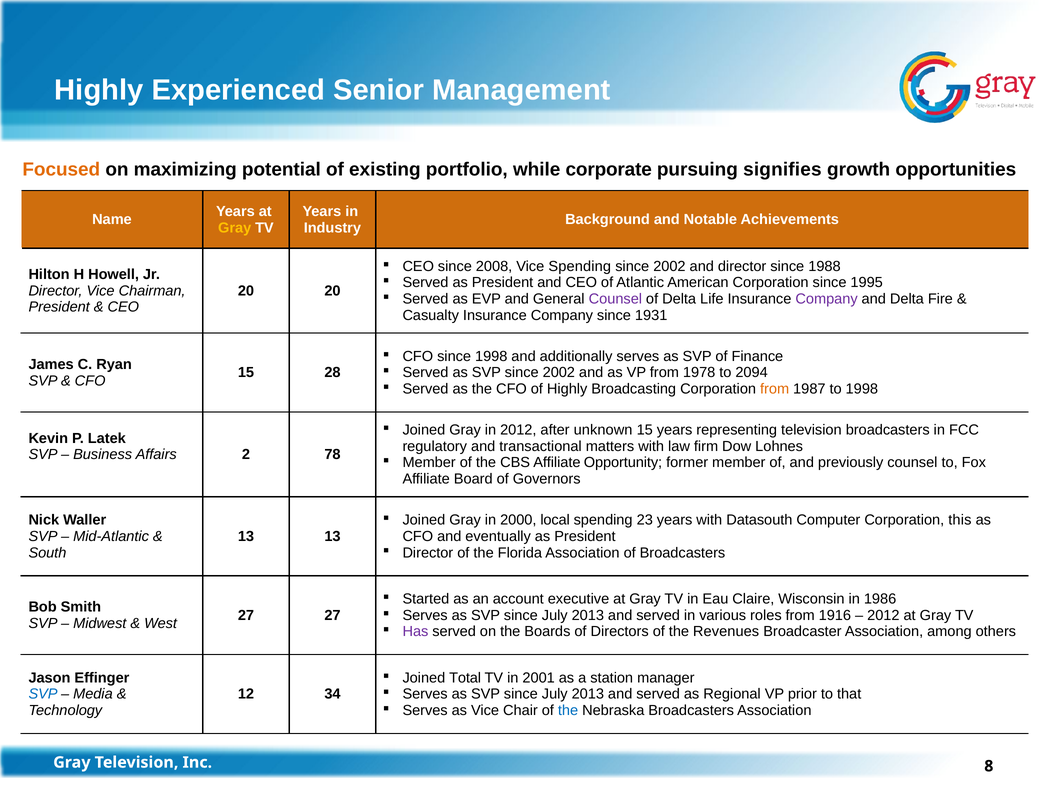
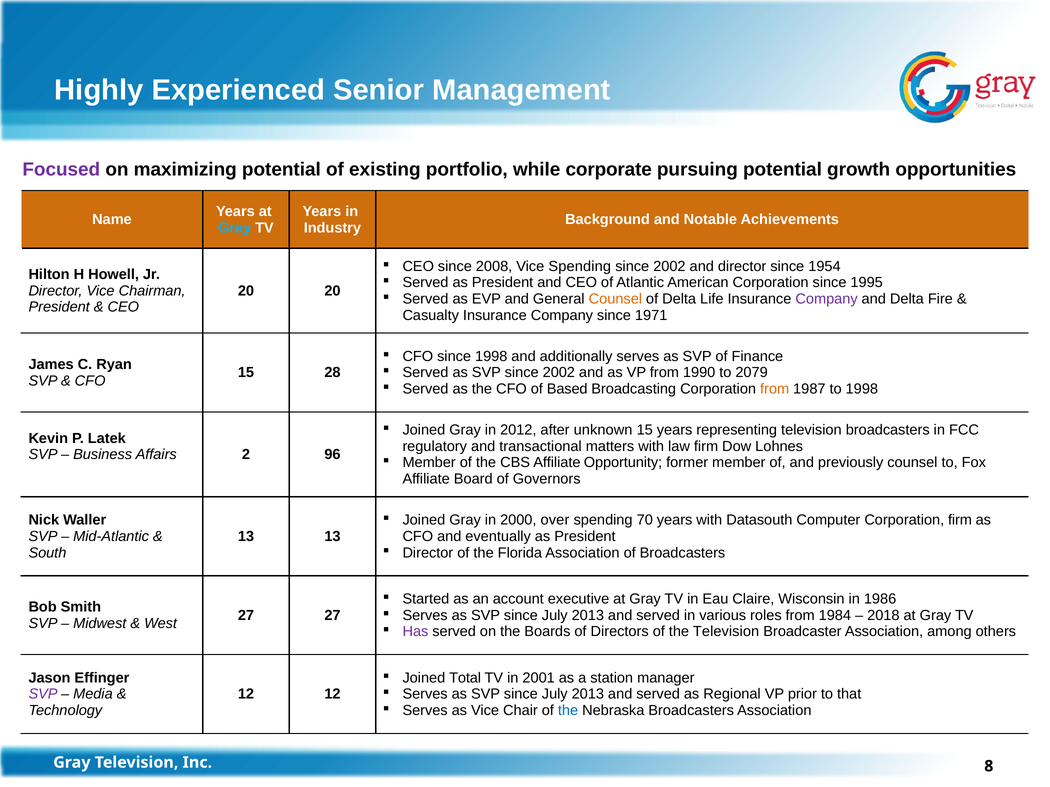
Focused colour: orange -> purple (61, 170)
pursuing signifies: signifies -> potential (782, 170)
Gray colour: yellow -> light blue (235, 228)
1988: 1988 -> 1954 (825, 267)
Counsel colour: purple -> orange (615, 299)
1931: 1931 -> 1971 (651, 315)
1978: 1978 -> 1990 (699, 373)
2094: 2094 -> 2079 (752, 373)
of Highly: Highly -> Based (567, 389)
78: 78 -> 96 (332, 455)
local: local -> over (555, 520)
23: 23 -> 70 (645, 520)
Corporation this: this -> firm (960, 520)
1916: 1916 -> 1984 (835, 616)
2012: 2012 -> 2018 (883, 616)
the Revenues: Revenues -> Television (726, 632)
SVP colour: blue -> purple (43, 695)
12 34: 34 -> 12 (332, 695)
